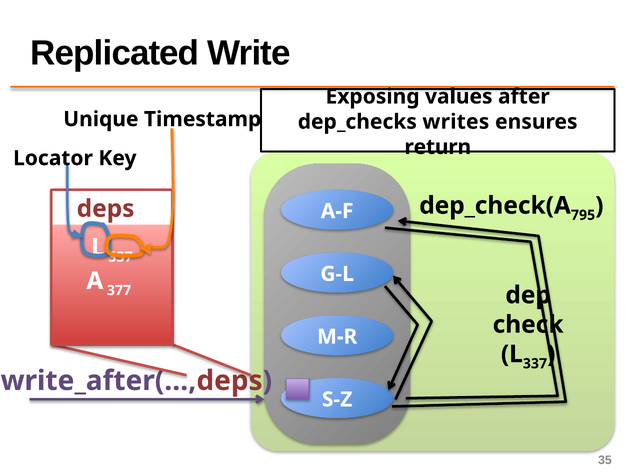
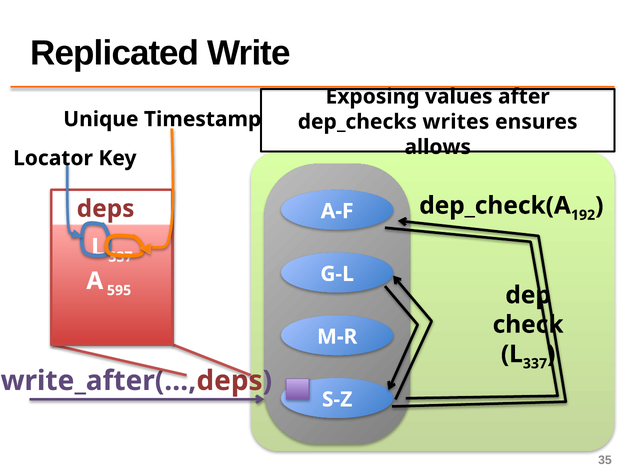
return: return -> allows (438, 147)
795: 795 -> 192 (583, 215)
377: 377 -> 595 (119, 290)
